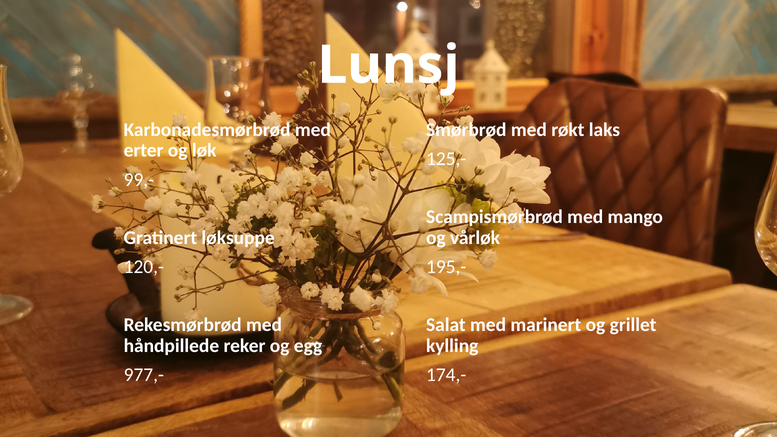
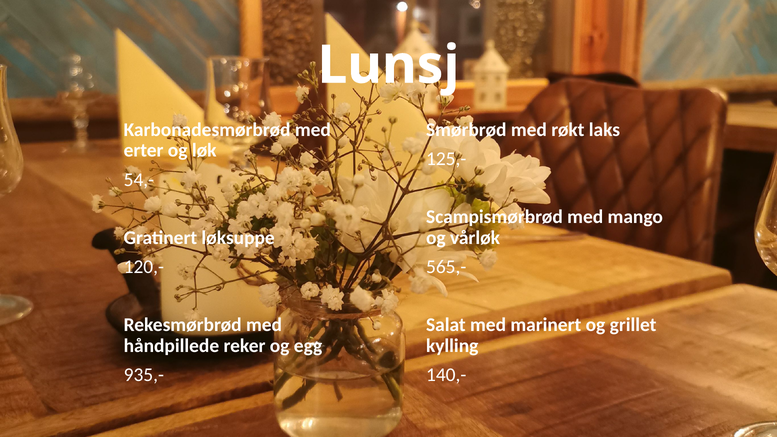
99,-: 99,- -> 54,- (139, 180)
195,-: 195,- -> 565,- (446, 267)
977,-: 977,- -> 935,- (144, 375)
174,-: 174,- -> 140,- (446, 375)
